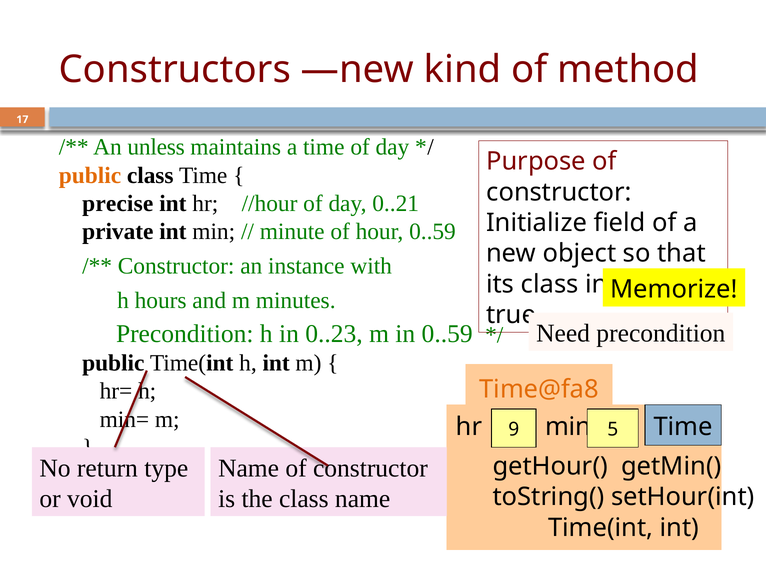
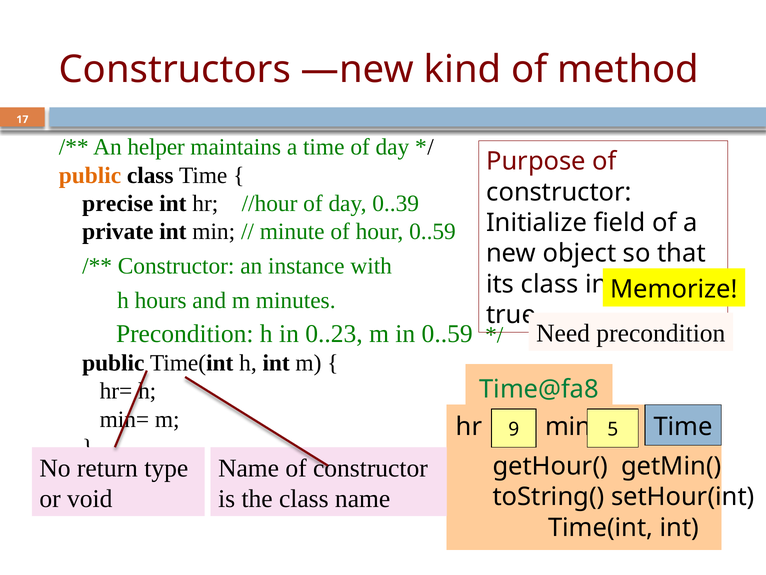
unless: unless -> helper (156, 147)
0..21: 0..21 -> 0..39 (396, 203)
Time@fa8 colour: orange -> green (539, 389)
